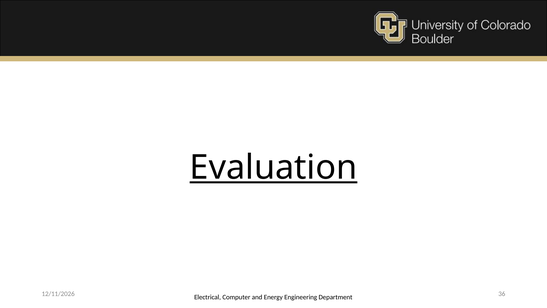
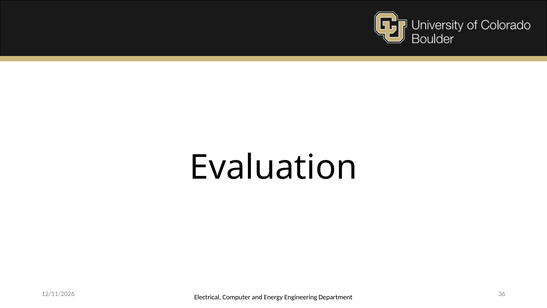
Evaluation underline: present -> none (273, 168)
